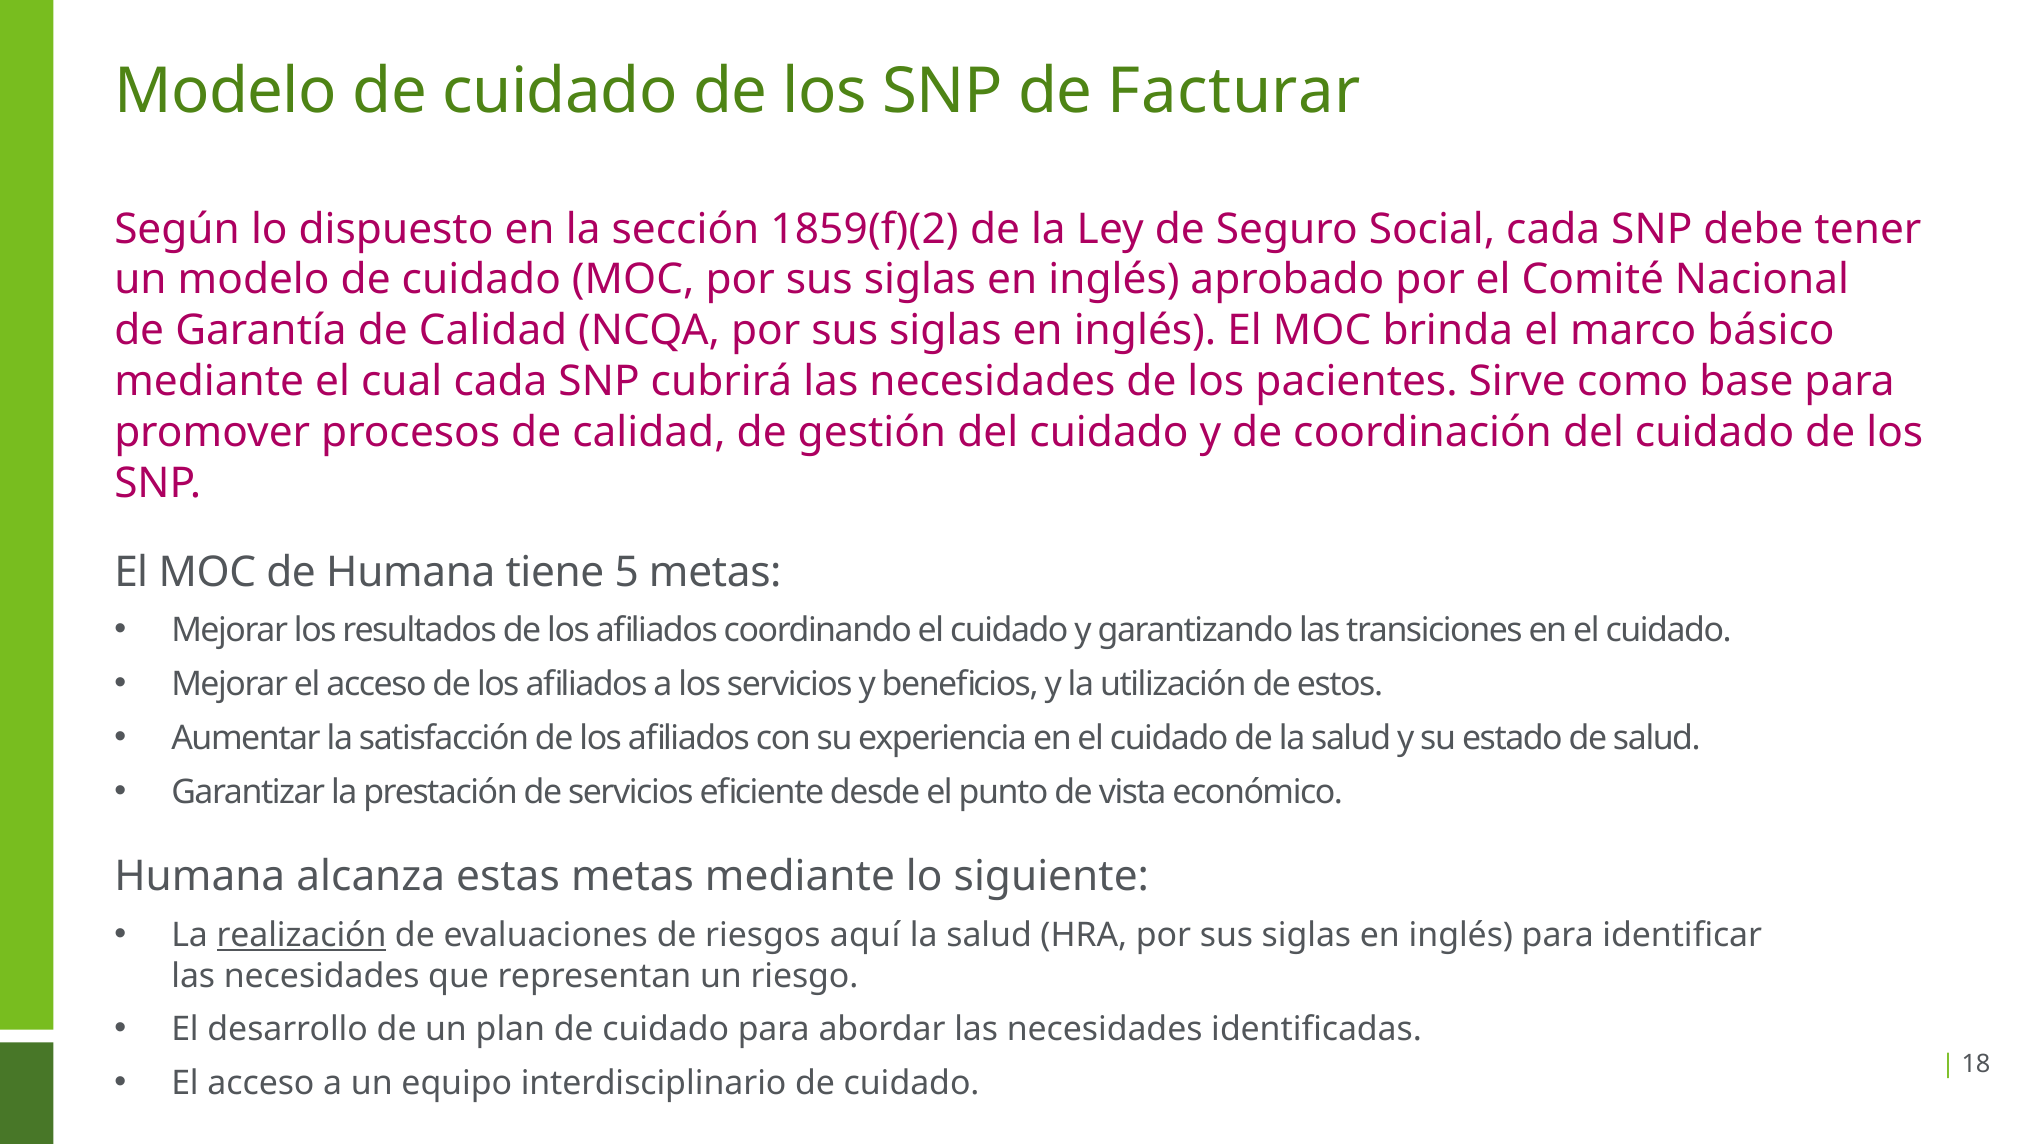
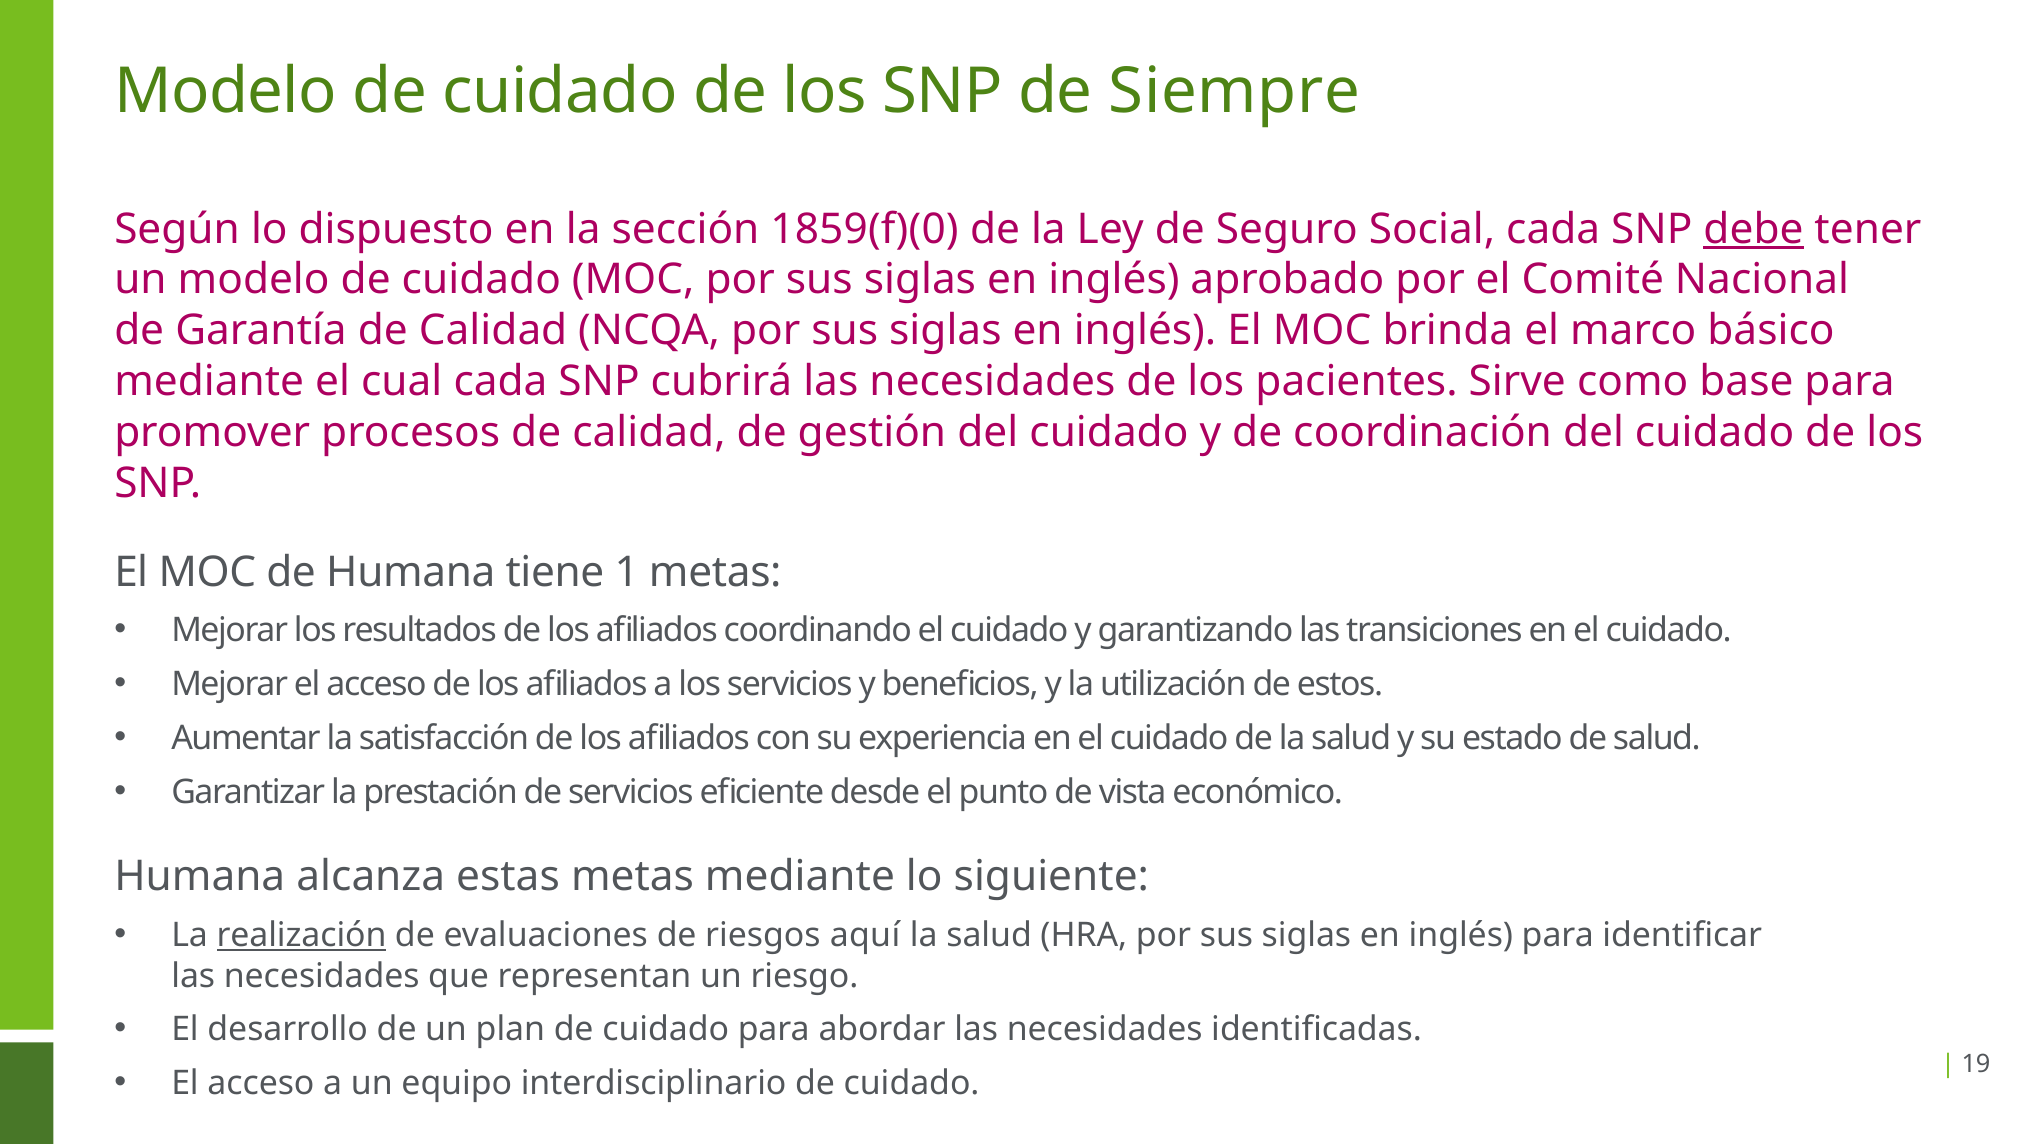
Facturar: Facturar -> Siempre (1234, 91)
1859(f)(2: 1859(f)(2 -> 1859(f)(0 (865, 229)
debe underline: none -> present (1753, 229)
5: 5 -> 1 (627, 572)
18: 18 -> 19 (1976, 1063)
